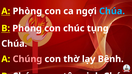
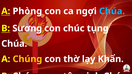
Phong: Phong -> Sương (27, 28)
Chúng colour: pink -> yellow (27, 59)
Bênh: Bênh -> Khẩn (111, 59)
